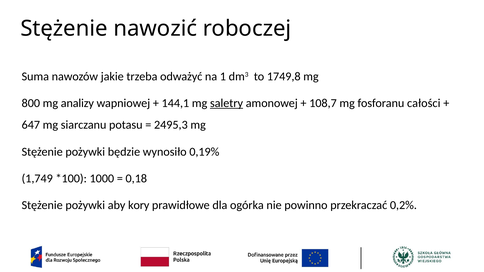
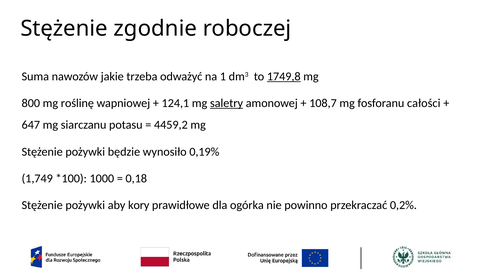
nawozić: nawozić -> zgodnie (155, 29)
1749,8 underline: none -> present (284, 76)
analizy: analizy -> roślinę (77, 103)
144,1: 144,1 -> 124,1 (175, 103)
2495,3: 2495,3 -> 4459,2 (171, 125)
